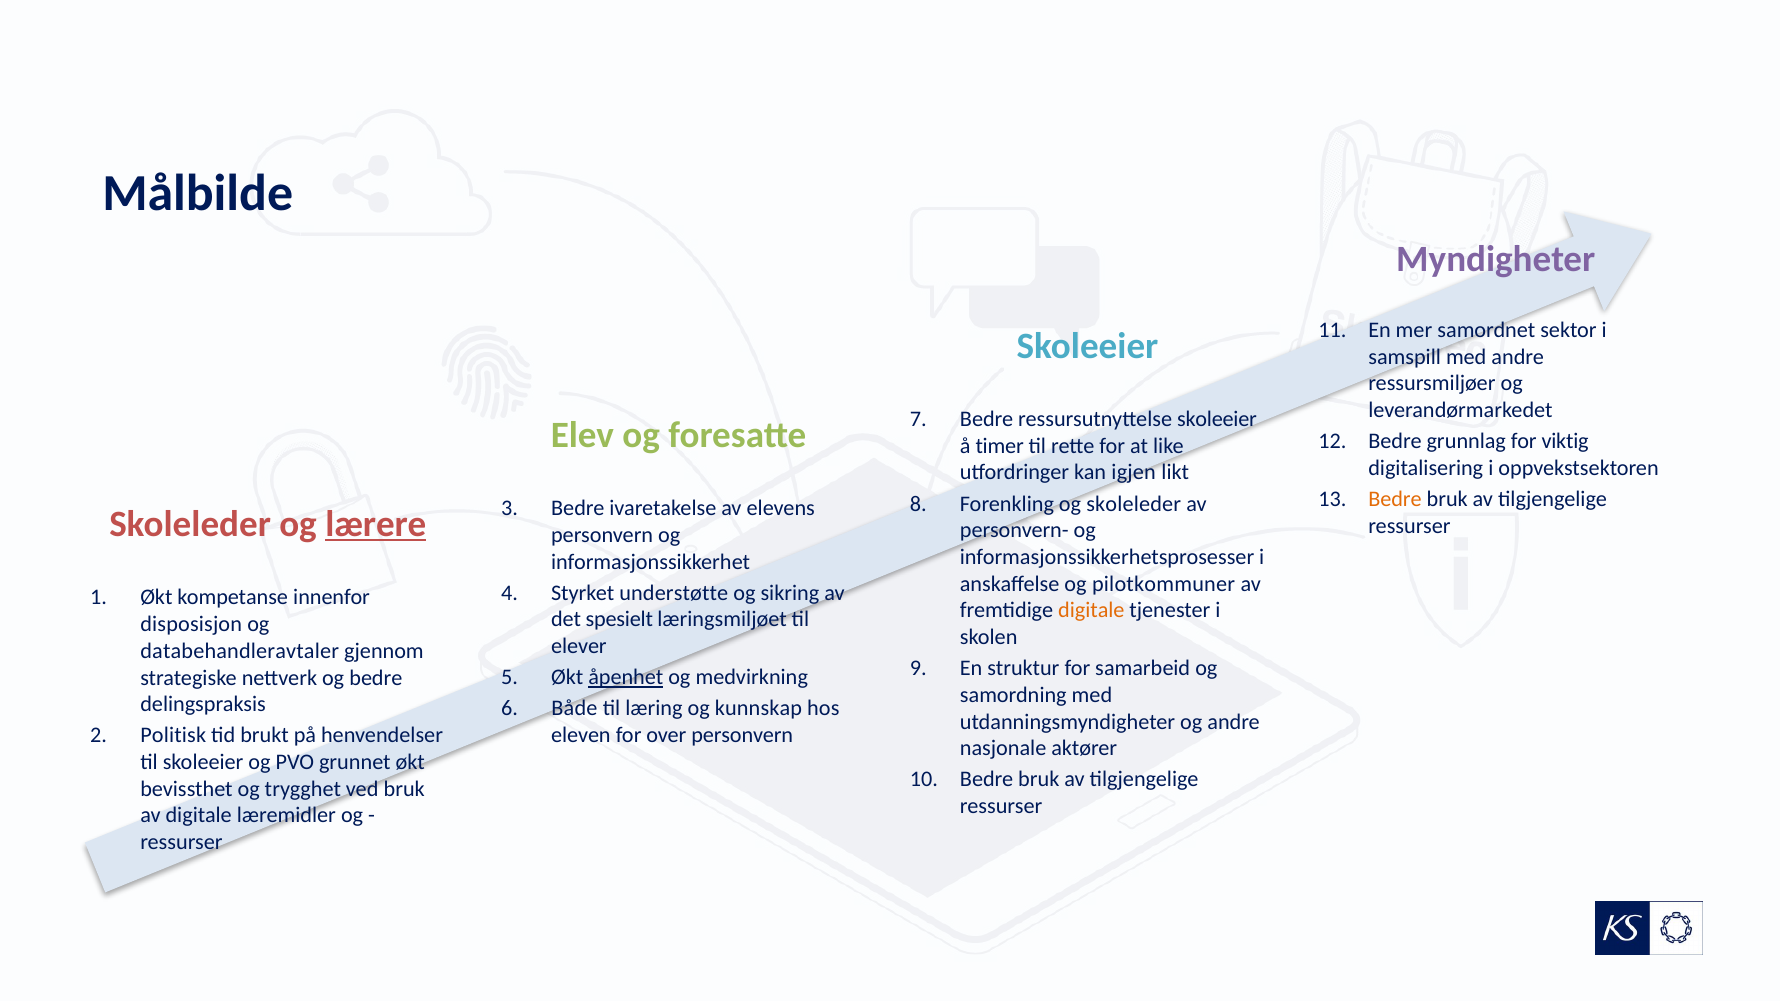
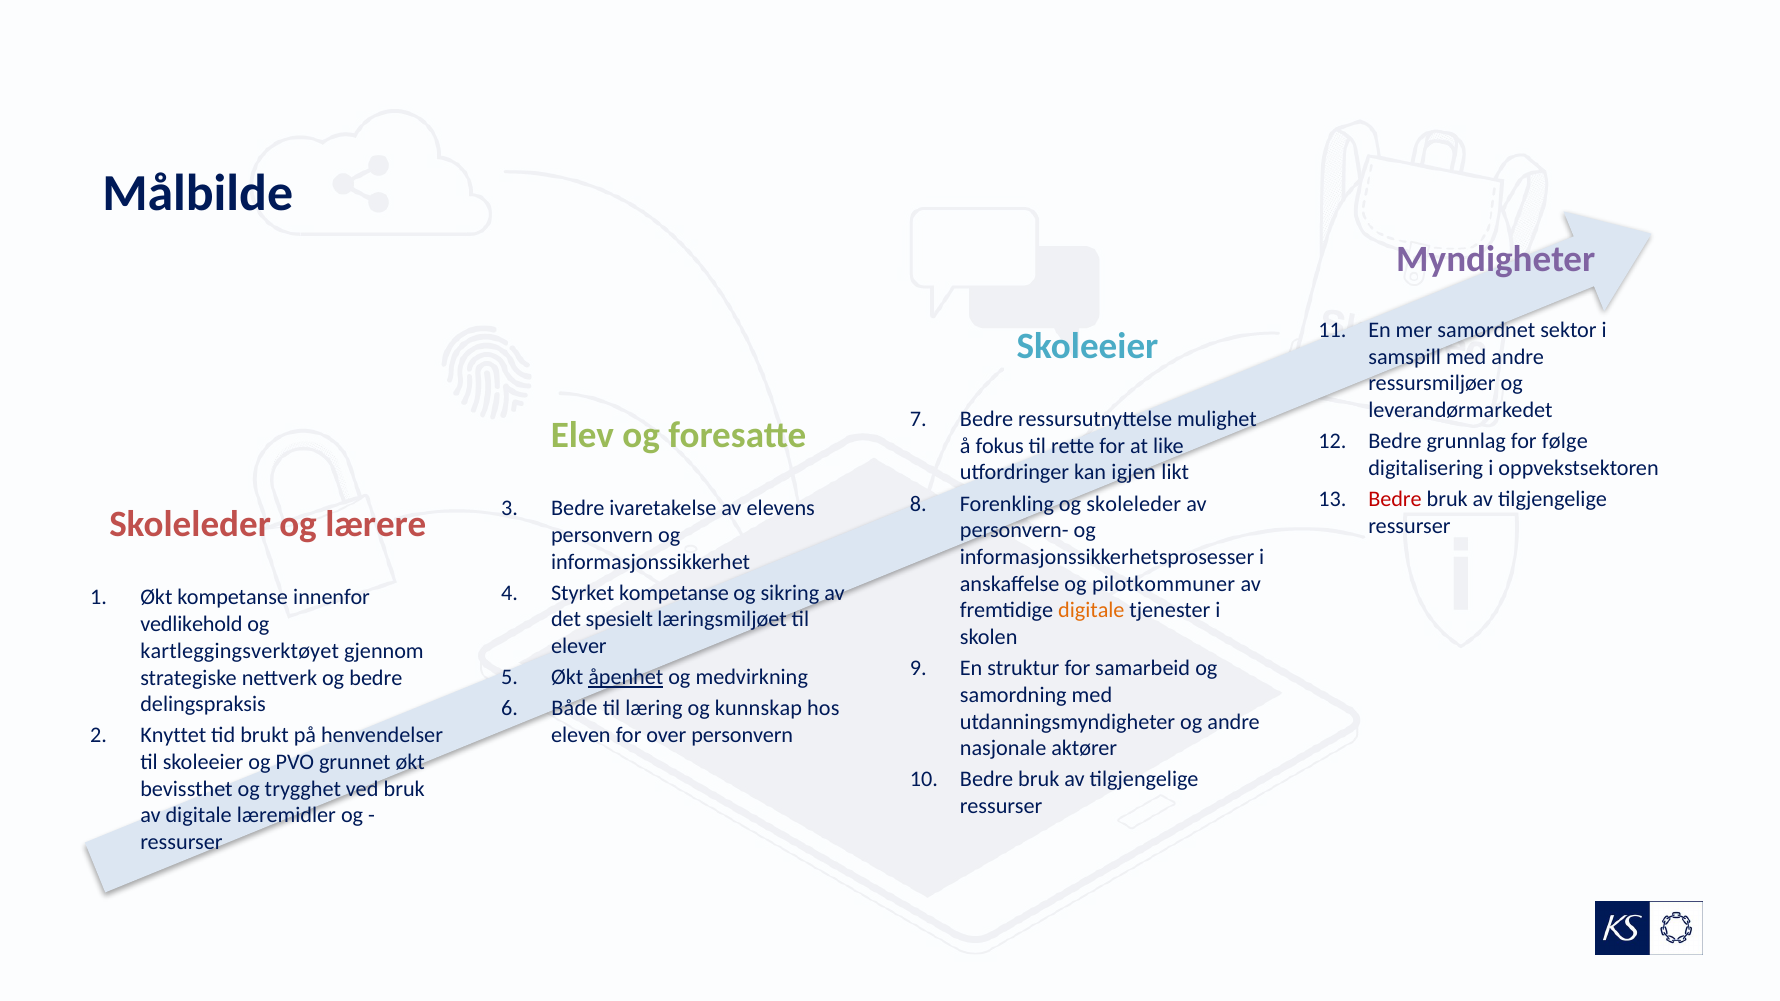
ressursutnyttelse skoleeier: skoleeier -> mulighet (1217, 419)
viktig: viktig -> følge (1565, 441)
timer: timer -> fokus (1000, 446)
Bedre colour: orange -> red (1395, 499)
lærere underline: present -> none (376, 525)
Styrket understøtte: understøtte -> kompetanse (674, 593)
disposisjon: disposisjon -> vedlikehold (191, 624)
databehandleravtaler: databehandleravtaler -> kartleggingsverktøyet (240, 651)
Politisk: Politisk -> Knyttet (173, 736)
